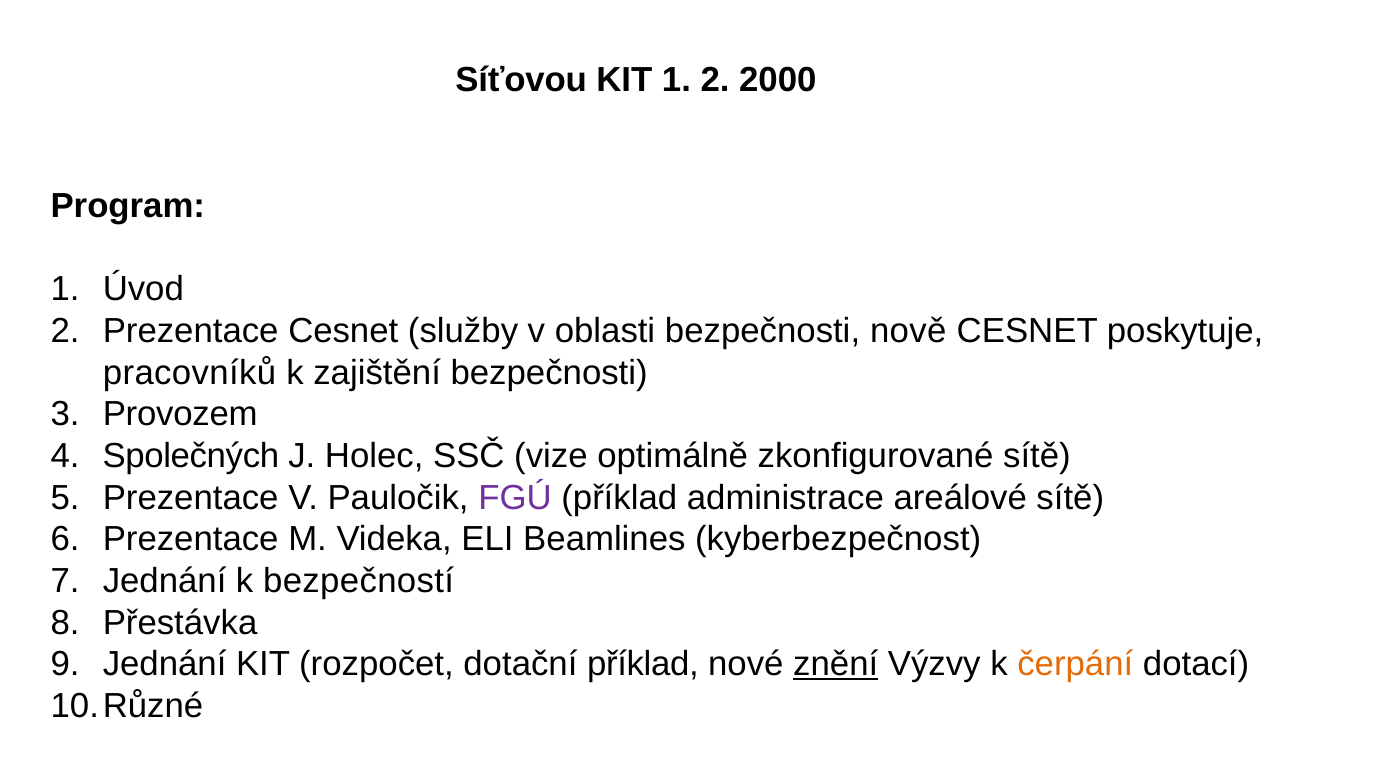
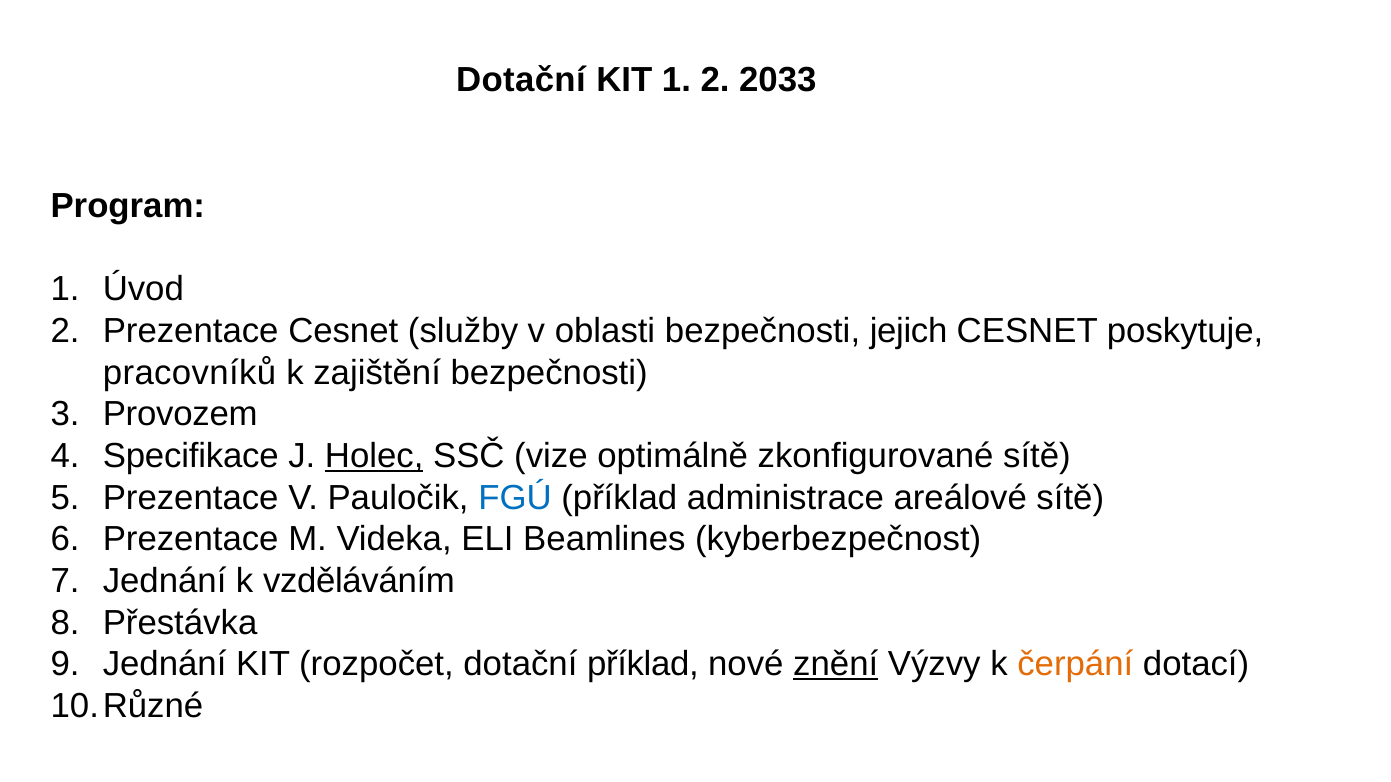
Síťovou: Síťovou -> Dotační (521, 80)
2000: 2000 -> 2033 (778, 80)
nově: nově -> jejich (909, 331)
Společných: Společných -> Specifikace (191, 456)
Holec underline: none -> present (374, 456)
FGÚ colour: purple -> blue (515, 498)
bezpečností: bezpečností -> vzděláváním (359, 581)
